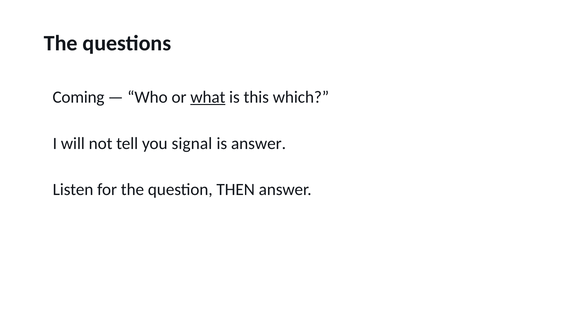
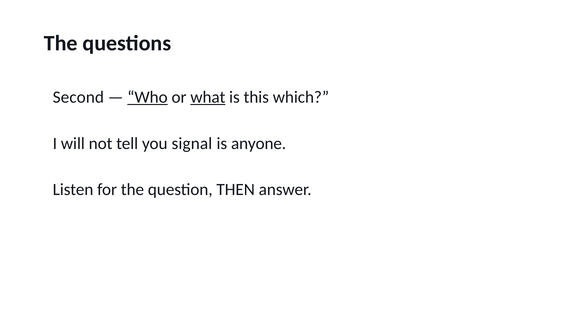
Coming: Coming -> Second (78, 97)
Who underline: none -> present (147, 97)
is answer: answer -> anyone (259, 143)
